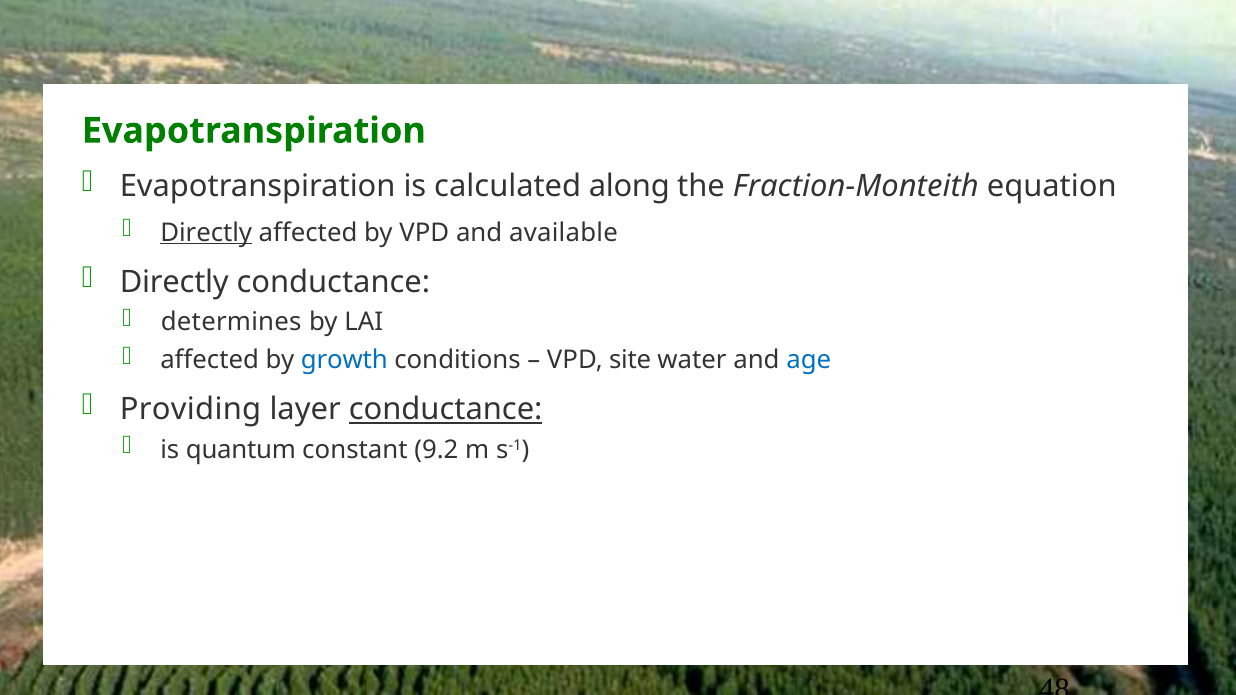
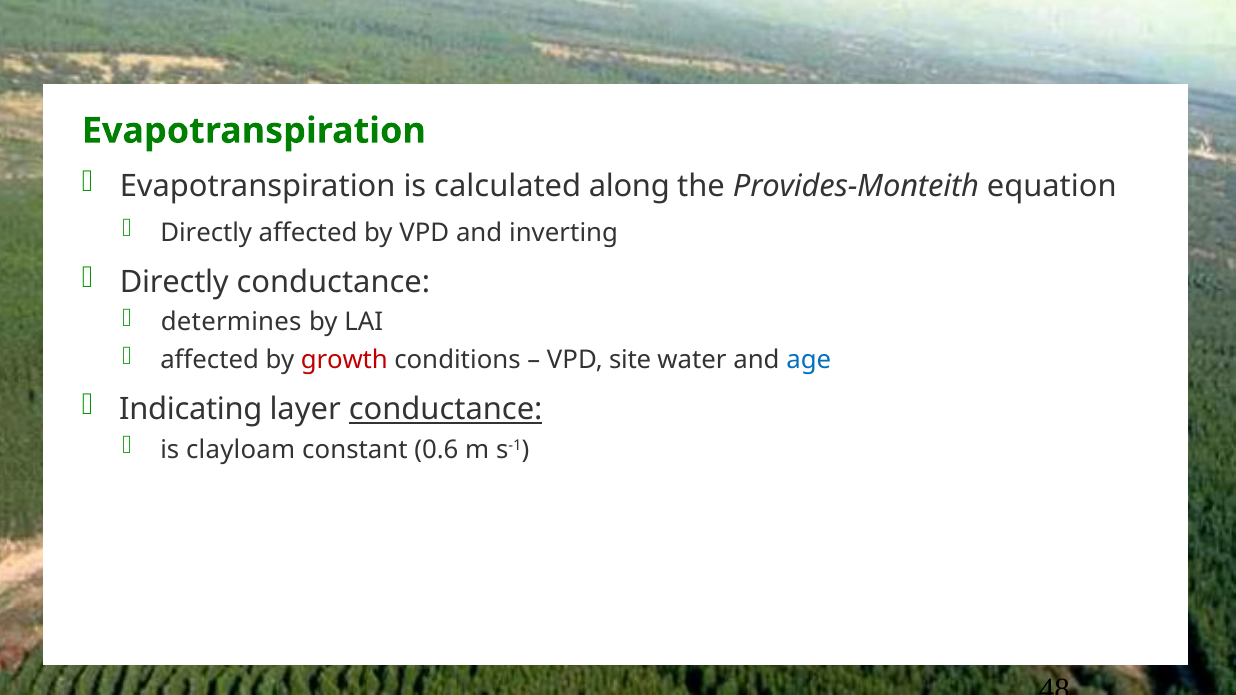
Fraction-Monteith: Fraction-Monteith -> Provides-Monteith (856, 186)
Directly underline: present -> none (206, 233)
available: available -> inverting (564, 233)
growth colour: blue -> red (344, 360)
Providing: Providing -> Indicating (191, 410)
quantum: quantum -> clayloam (241, 450)
9.2: 9.2 -> 0.6 (436, 450)
